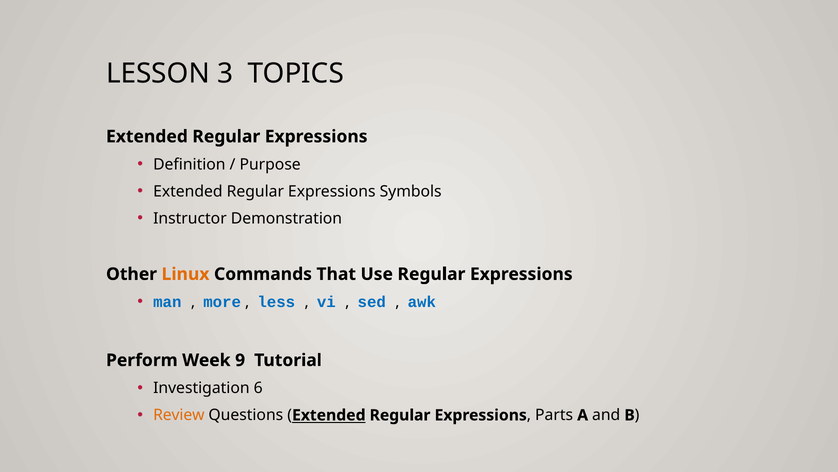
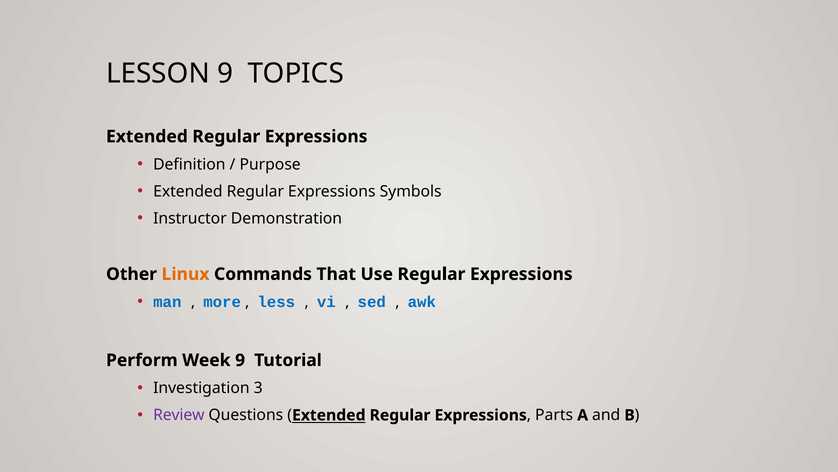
LESSON 3: 3 -> 9 (225, 73)
6: 6 -> 3 (258, 388)
Review colour: orange -> purple (179, 415)
